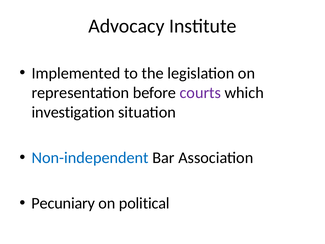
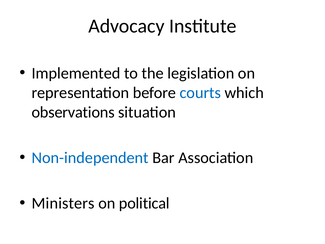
courts colour: purple -> blue (200, 93)
investigation: investigation -> observations (73, 112)
Pecuniary: Pecuniary -> Ministers (63, 203)
